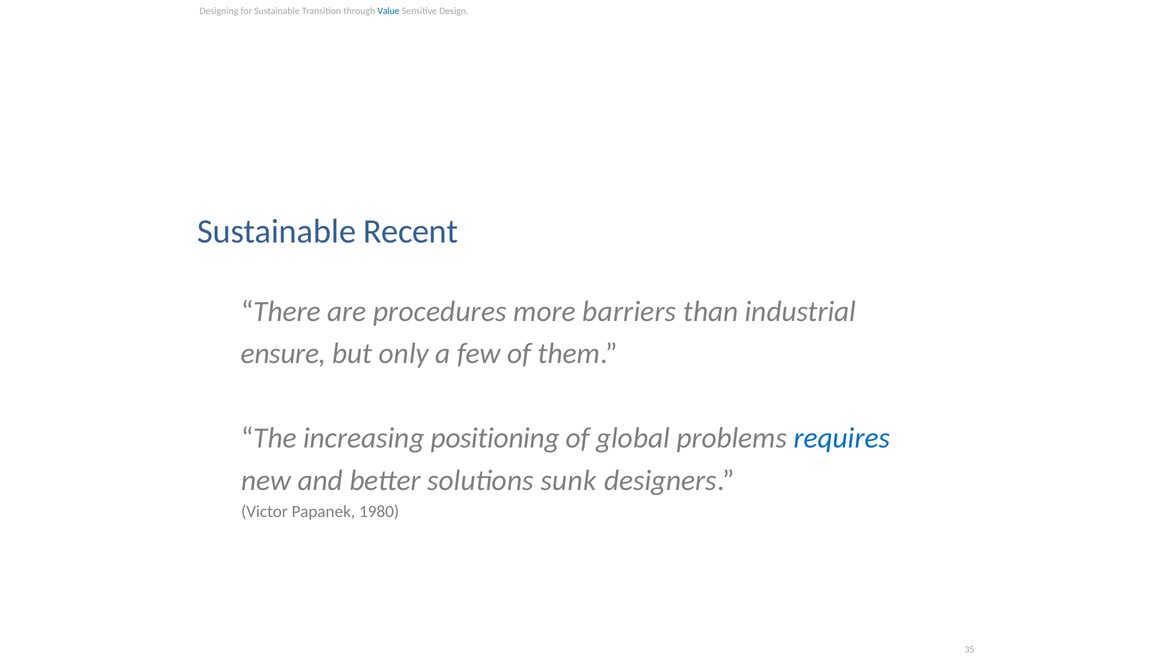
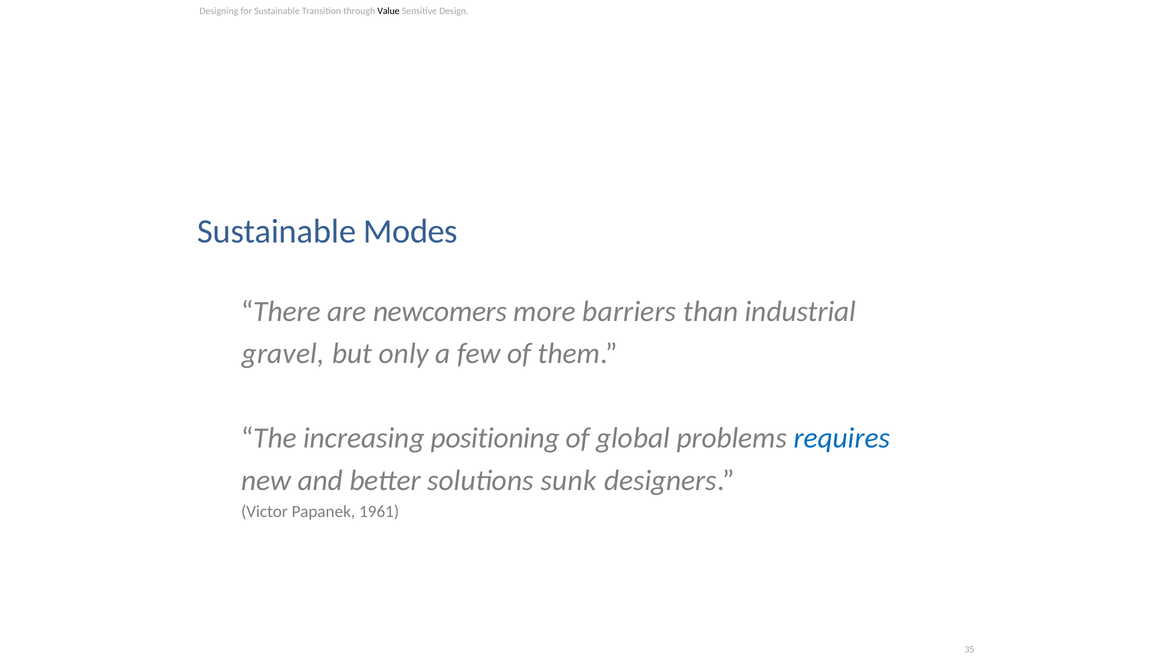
Value colour: blue -> black (388, 11)
Recent: Recent -> Modes (411, 232)
procedures: procedures -> newcomers (440, 312)
ensure: ensure -> gravel (283, 354)
1980: 1980 -> 1961 (379, 512)
